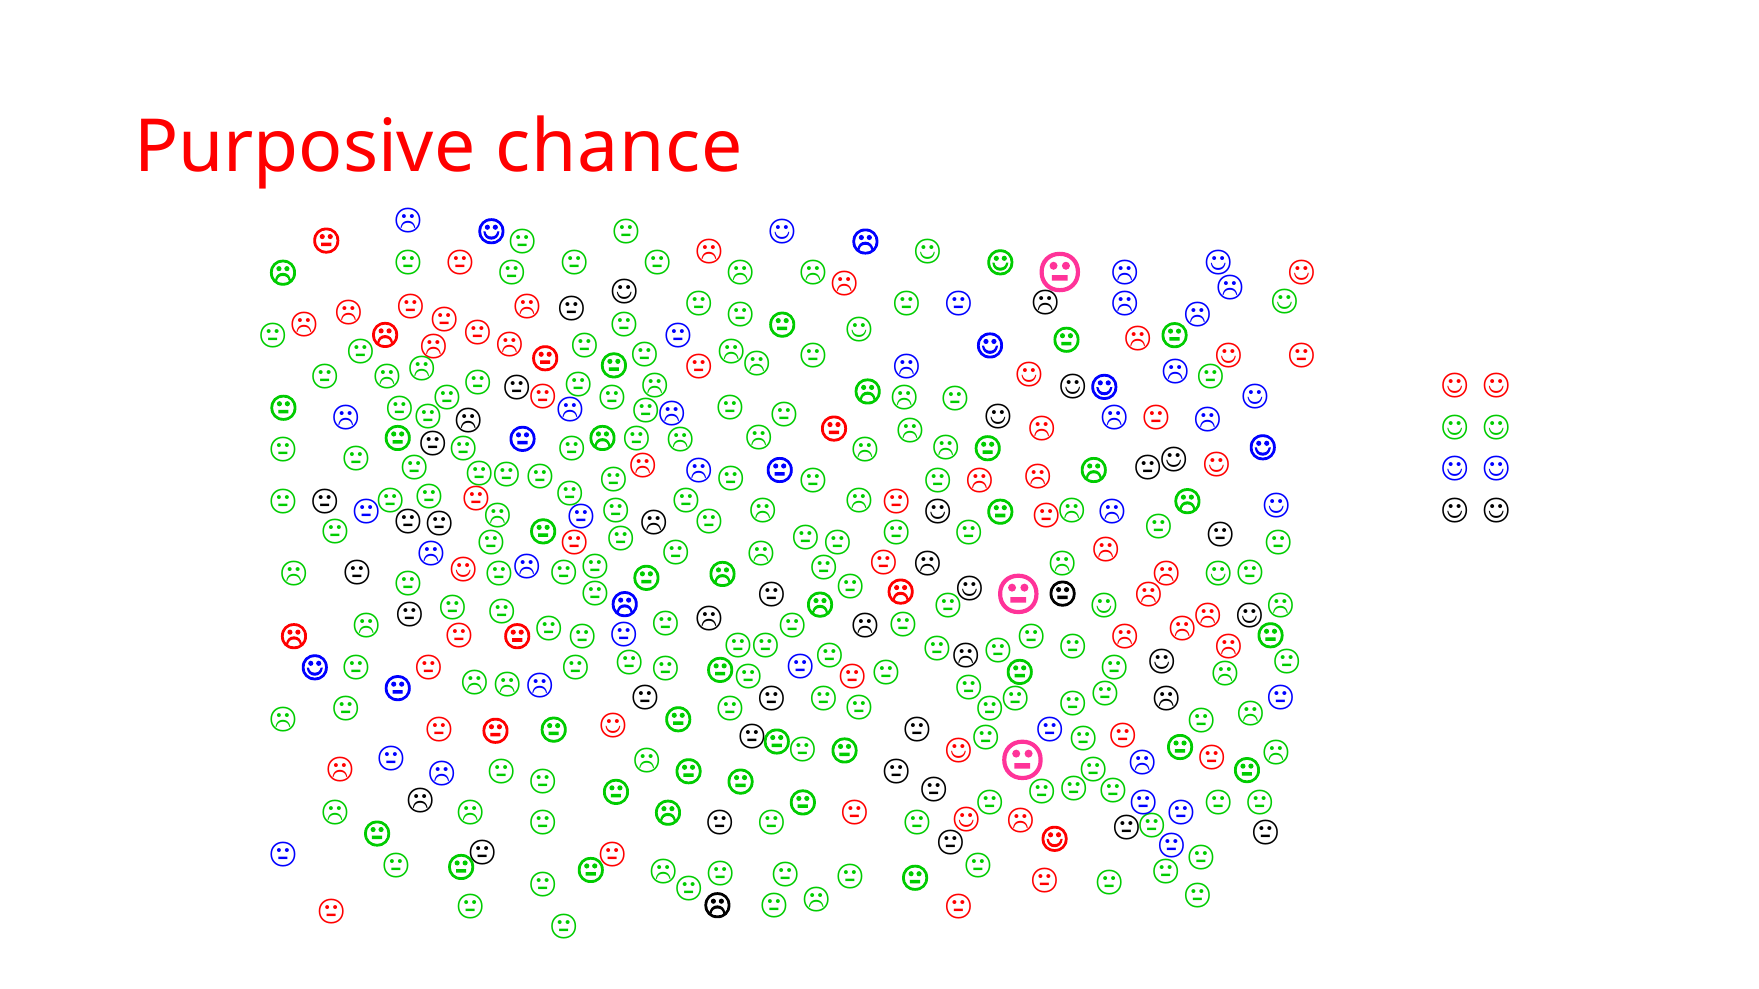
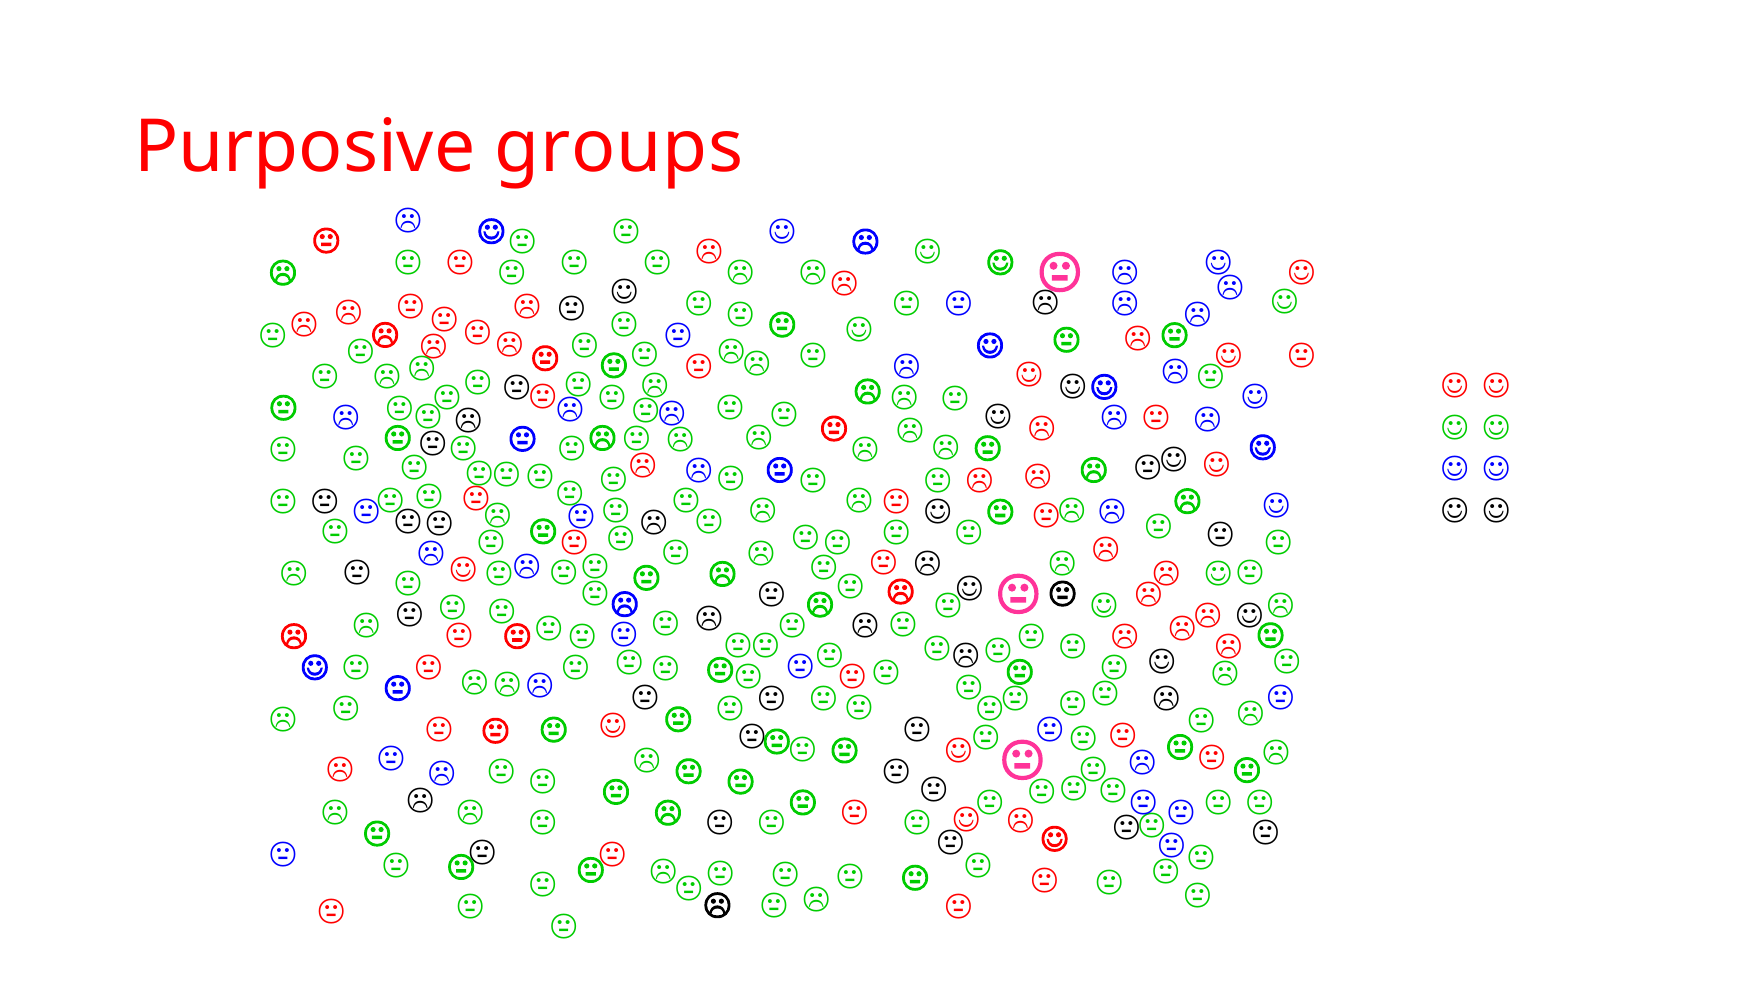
chance: chance -> groups (619, 148)
